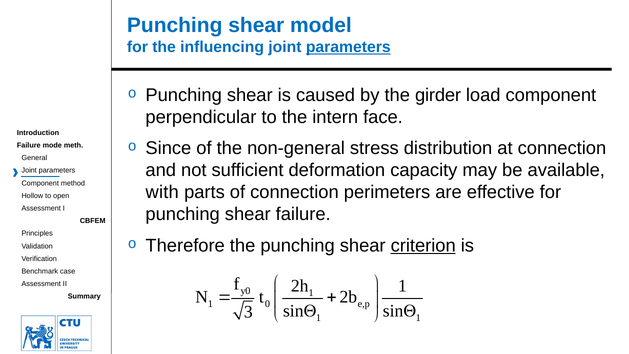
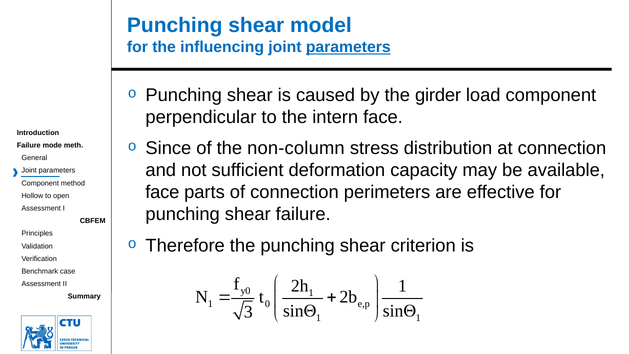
non-general: non-general -> non-column (296, 148)
with: with -> face (162, 192)
criterion underline: present -> none (423, 245)
